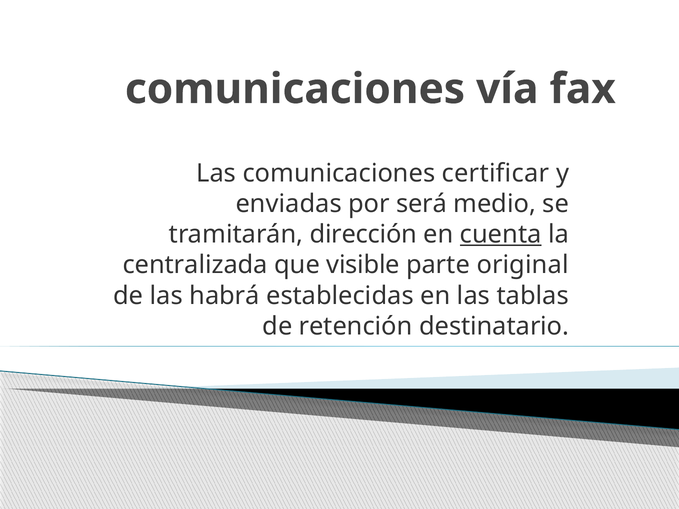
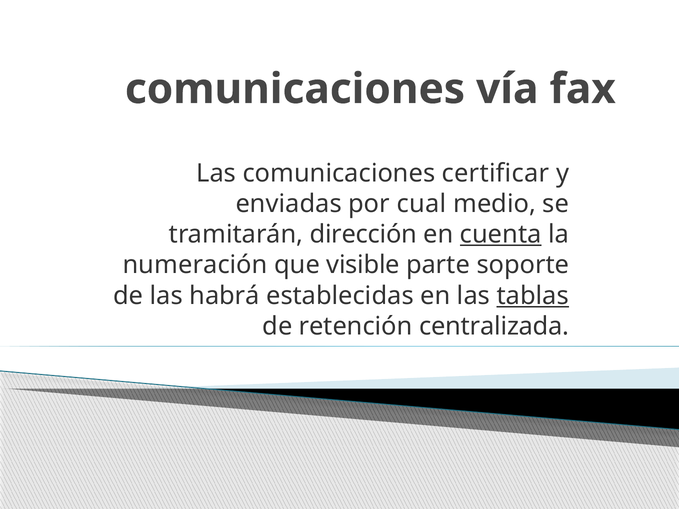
será: será -> cual (421, 204)
centralizada: centralizada -> numeración (195, 265)
original: original -> soporte (523, 265)
tablas underline: none -> present (533, 296)
destinatario: destinatario -> centralizada (494, 326)
